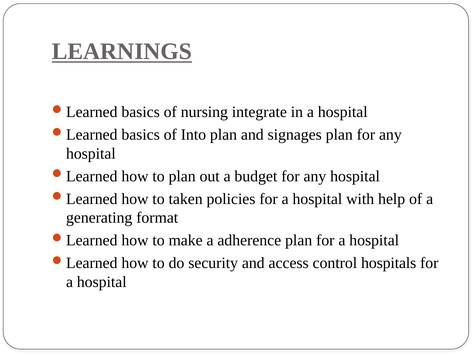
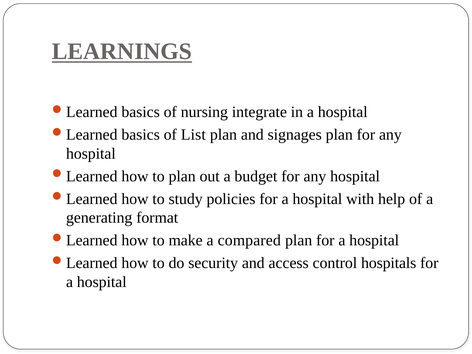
Into: Into -> List (193, 135)
taken: taken -> study (186, 199)
adherence: adherence -> compared (249, 240)
